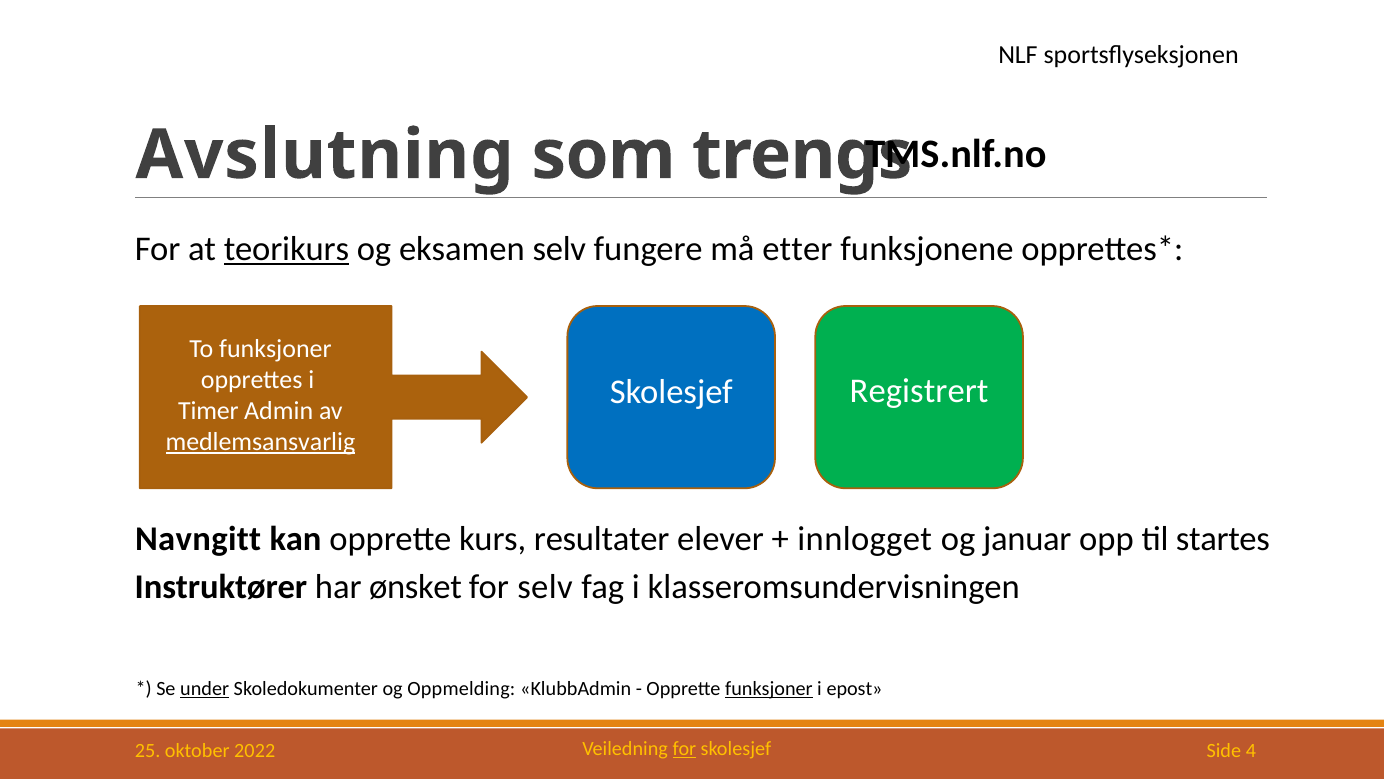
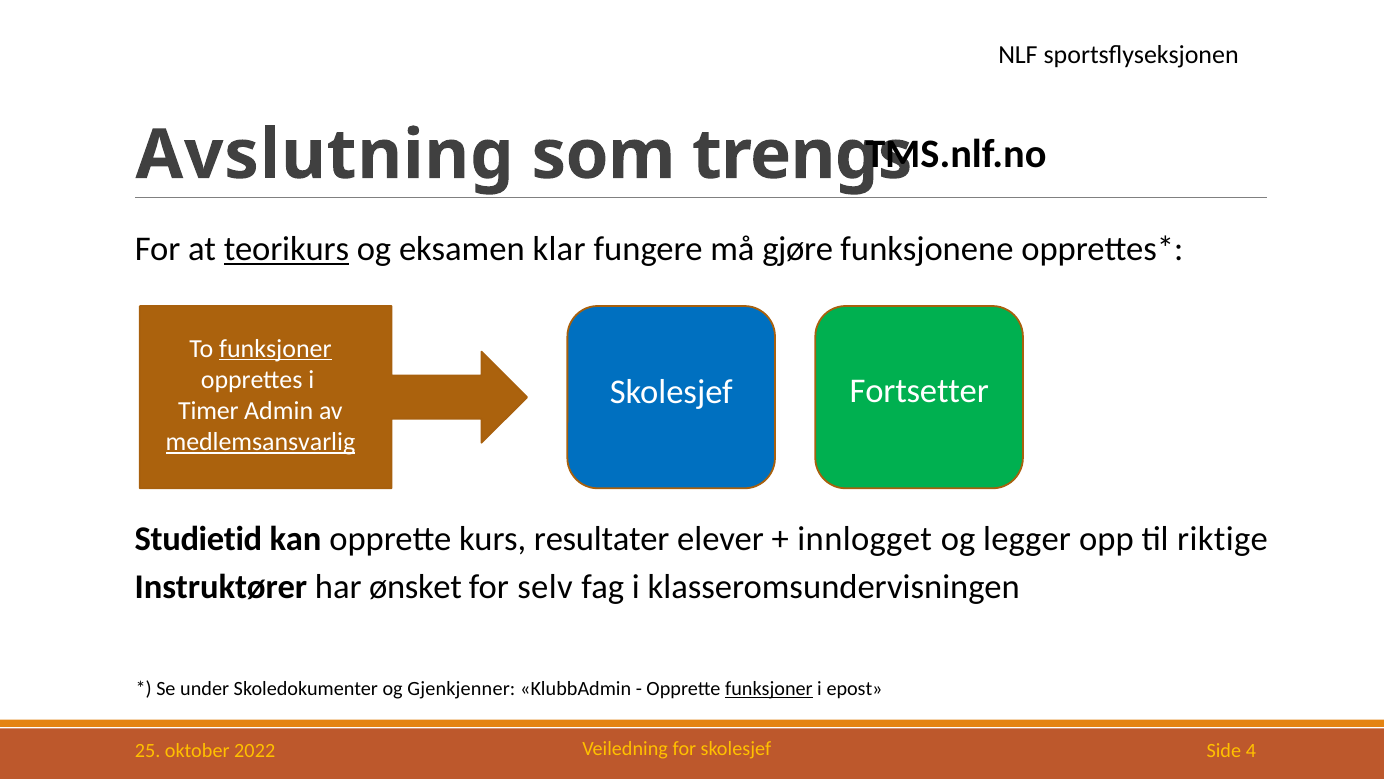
eksamen selv: selv -> klar (559, 249)
etter: etter -> gjøre (798, 249)
funksjoner underline: none -> present (275, 348)
Registrert: Registrert -> Fortsetter (919, 391)
Navngitt: Navngitt -> Studietid (198, 539)
januar: januar -> legger (1027, 539)
startes: startes -> riktige (1223, 539)
under underline: present -> none (205, 689)
Oppmelding: Oppmelding -> Gjenkjenner (461, 689)
for underline: present -> none (684, 749)
